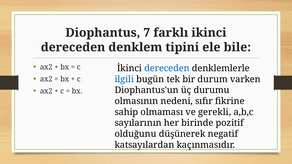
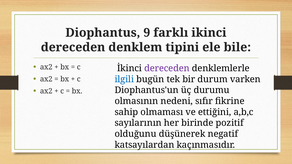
7: 7 -> 9 (147, 33)
dereceden colour: blue -> purple (167, 68)
gerekli: gerekli -> ettiğini (215, 112)
